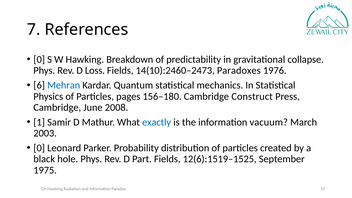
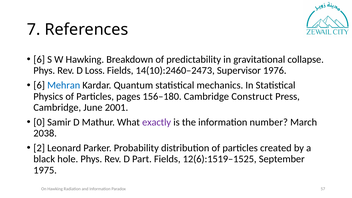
0: 0 -> 6 (39, 59)
Paradoxes: Paradoxes -> Supervisor (239, 71)
2008: 2008 -> 2001 (117, 107)
1: 1 -> 0 (39, 122)
exactly colour: blue -> purple (157, 122)
vacuum: vacuum -> number (269, 122)
2003: 2003 -> 2038 (45, 133)
0: 0 -> 2 (39, 148)
